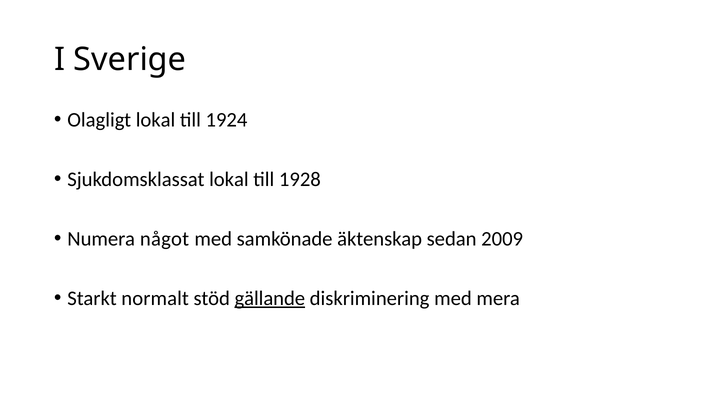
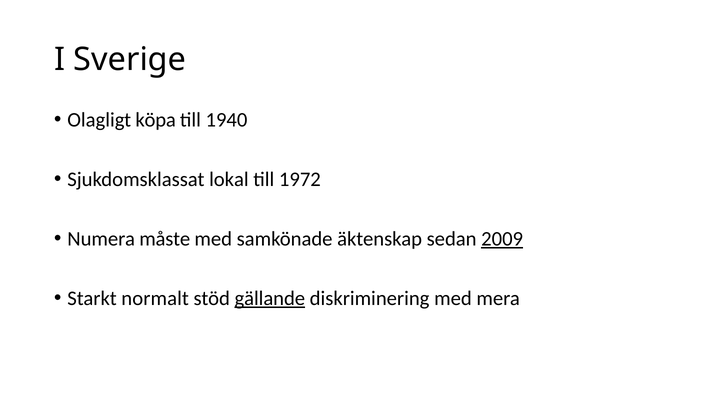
Olagligt lokal: lokal -> köpa (156, 120)
1924: 1924 -> 1940 (226, 120)
1928: 1928 -> 1972 (300, 179)
något: något -> måste (165, 239)
2009 underline: none -> present (502, 239)
